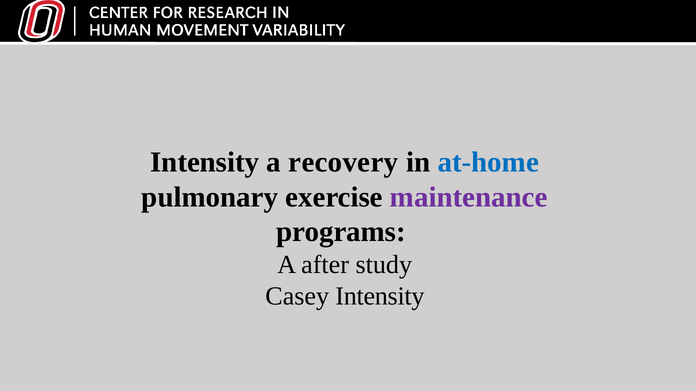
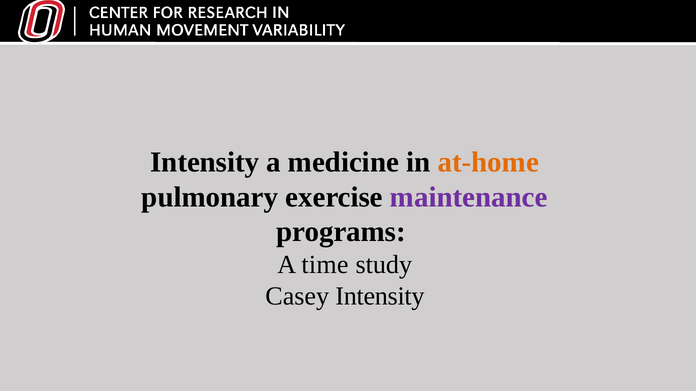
recovery: recovery -> medicine (343, 163)
at-home colour: blue -> orange (488, 163)
after: after -> time (325, 265)
